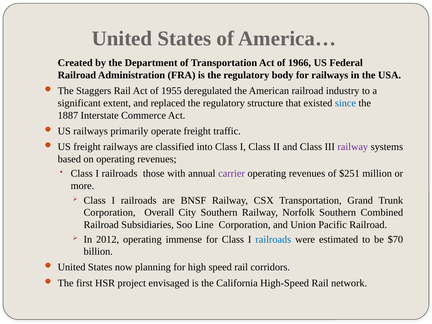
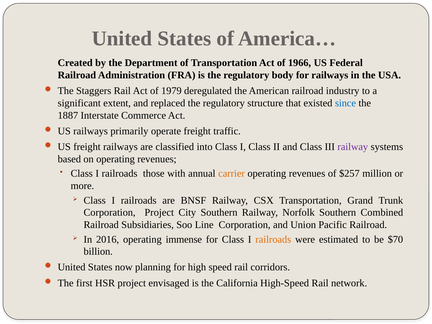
1955: 1955 -> 1979 (171, 91)
carrier colour: purple -> orange (232, 174)
$251: $251 -> $257 (349, 174)
Corporation Overall: Overall -> Project (159, 213)
2012: 2012 -> 2016 (108, 239)
railroads colour: blue -> orange (273, 239)
